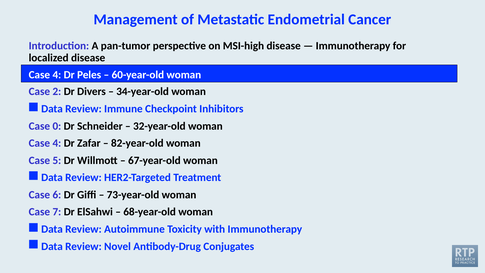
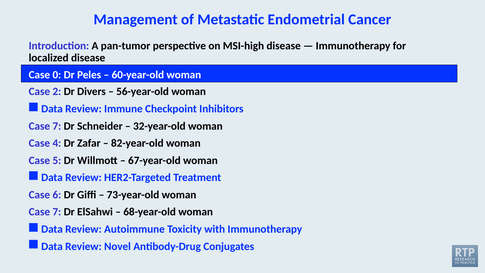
4: 4 -> 0 (57, 75)
34-year-old: 34-year-old -> 56-year-old (143, 92)
0: 0 -> 7 (57, 126)
